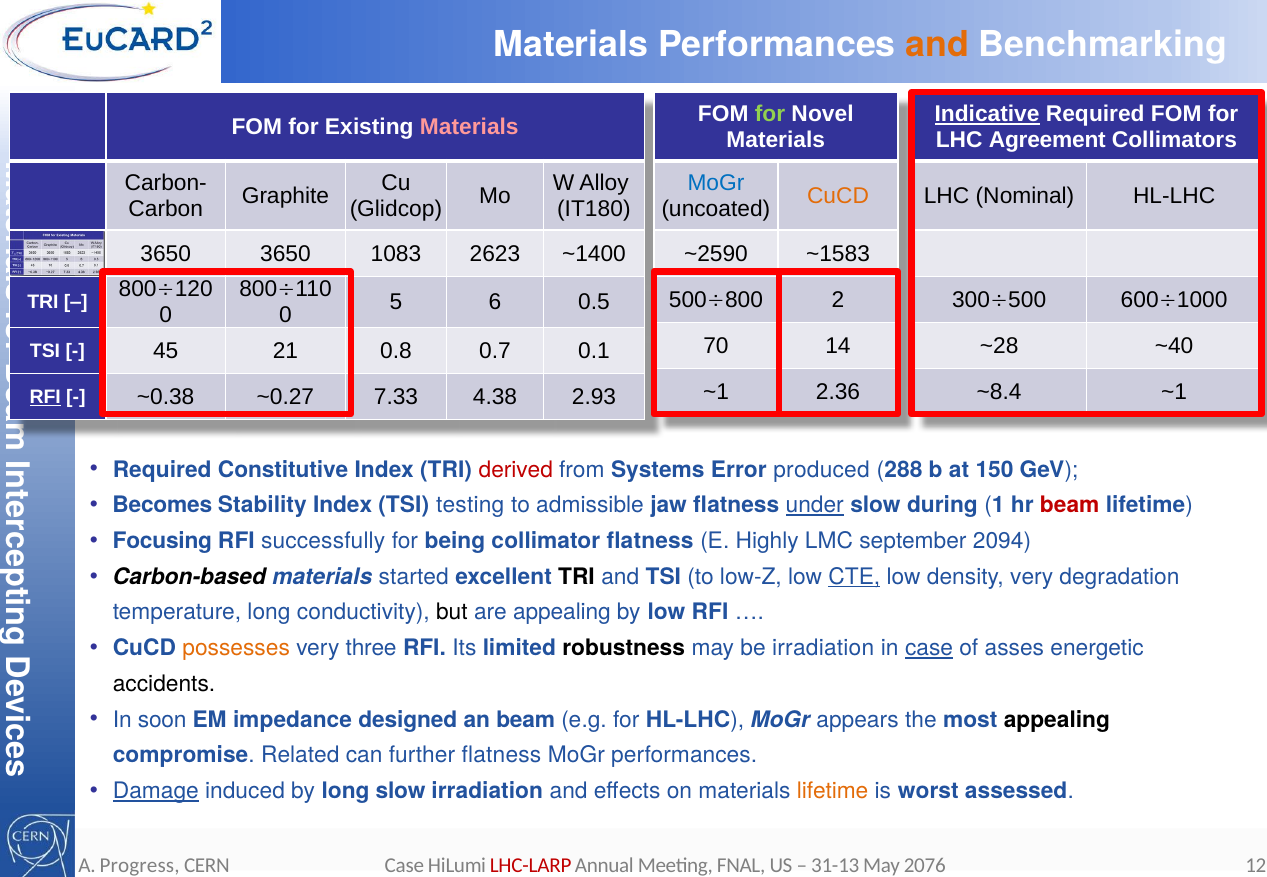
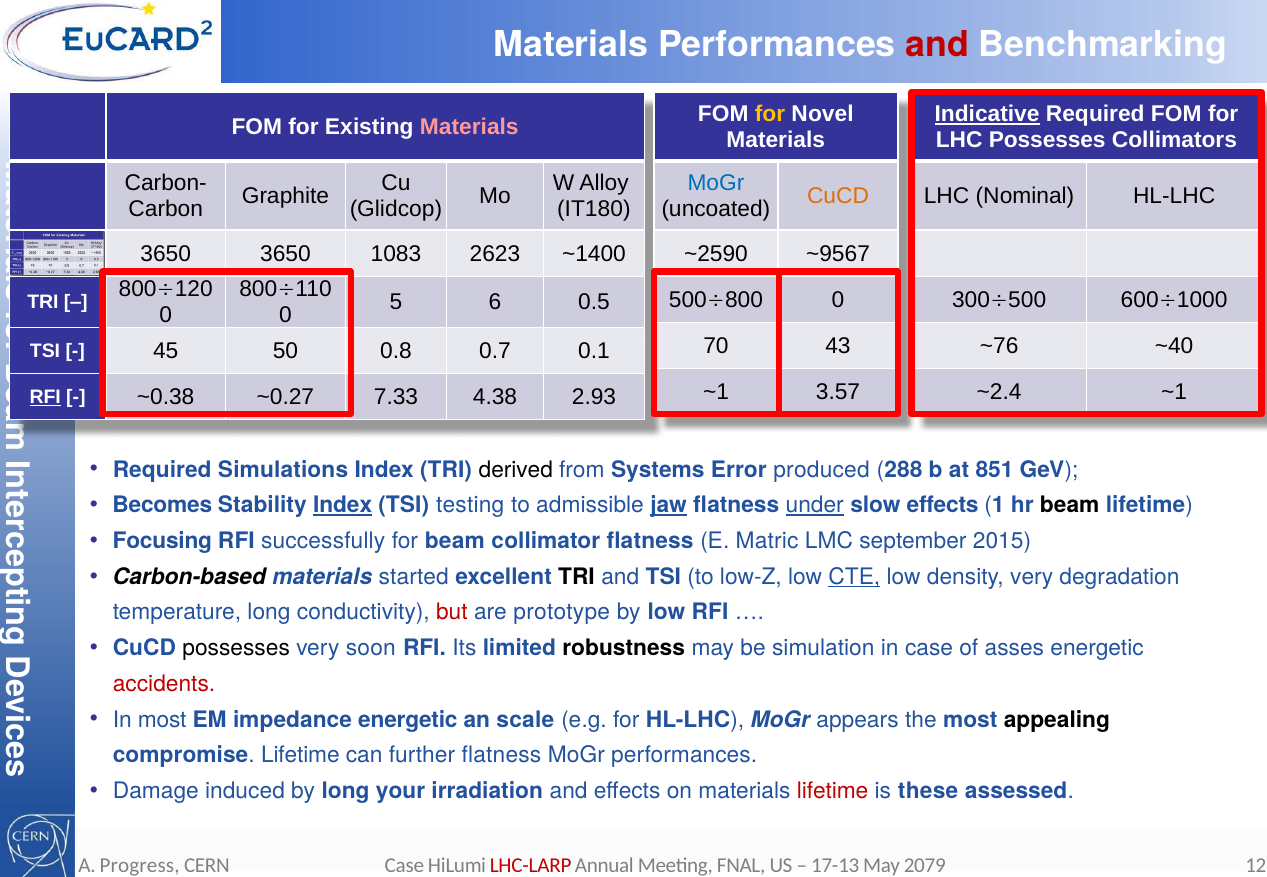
and colour: orange -> red (937, 45)
for colour: light green -> yellow (770, 114)
LHC Agreement: Agreement -> Possesses (1047, 140)
~1583: ~1583 -> ~9567 (838, 254)
500800 2: 2 -> 0 (838, 300)
14: 14 -> 43 (838, 346)
~28: ~28 -> ~76 (999, 346)
21: 21 -> 50 (285, 351)
2.36: 2.36 -> 3.57 (838, 392)
~8.4: ~8.4 -> ~2.4 (999, 392)
Constitutive: Constitutive -> Simulations (283, 470)
derived colour: red -> black (516, 470)
150: 150 -> 851 (995, 470)
Index underline: none -> present (343, 505)
jaw underline: none -> present (669, 505)
slow during: during -> effects (943, 505)
beam colour: red -> black (1070, 505)
for being: being -> beam (455, 541)
Highly: Highly -> Matric (767, 541)
2094: 2094 -> 2015 (1002, 541)
but colour: black -> red (452, 613)
are appealing: appealing -> prototype (562, 613)
possesses colour: orange -> black (236, 648)
three: three -> soon (371, 648)
be irradiation: irradiation -> simulation (823, 648)
case underline: present -> none (929, 648)
accidents colour: black -> red (164, 684)
In soon: soon -> most (162, 720)
impedance designed: designed -> energetic (408, 720)
an beam: beam -> scale (525, 720)
compromise Related: Related -> Lifetime (300, 755)
Damage underline: present -> none (156, 791)
long slow: slow -> your (401, 791)
lifetime colour: orange -> red (833, 791)
worst: worst -> these (928, 791)
31-13: 31-13 -> 17-13 (835, 866)
2076: 2076 -> 2079 (925, 866)
